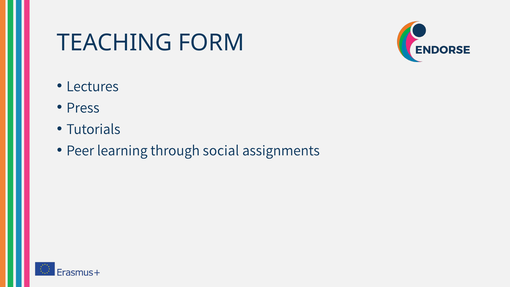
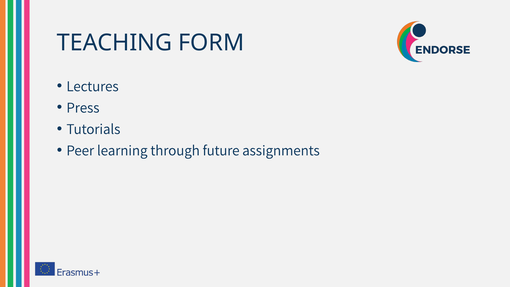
social: social -> future (221, 150)
